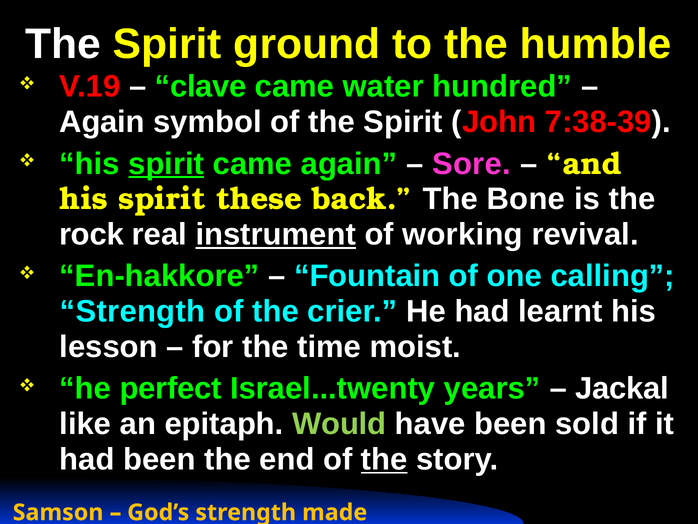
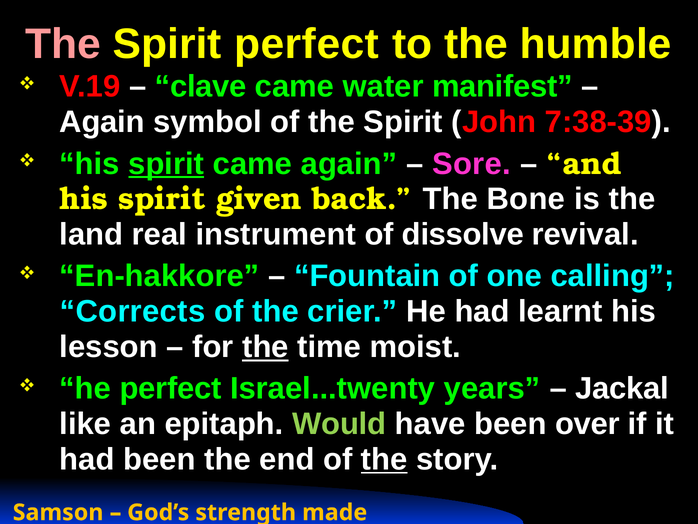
The colour: white -> pink (63, 44)
Spirit ground: ground -> perfect (307, 44)
hundred: hundred -> manifest (502, 87)
these: these -> given (259, 199)
rock: rock -> land (91, 234)
instrument underline: present -> none (276, 234)
working: working -> dissolve (463, 234)
Strength: Strength -> Corrects (133, 311)
the underline: none -> present (265, 347)
sold: sold -> over (587, 424)
